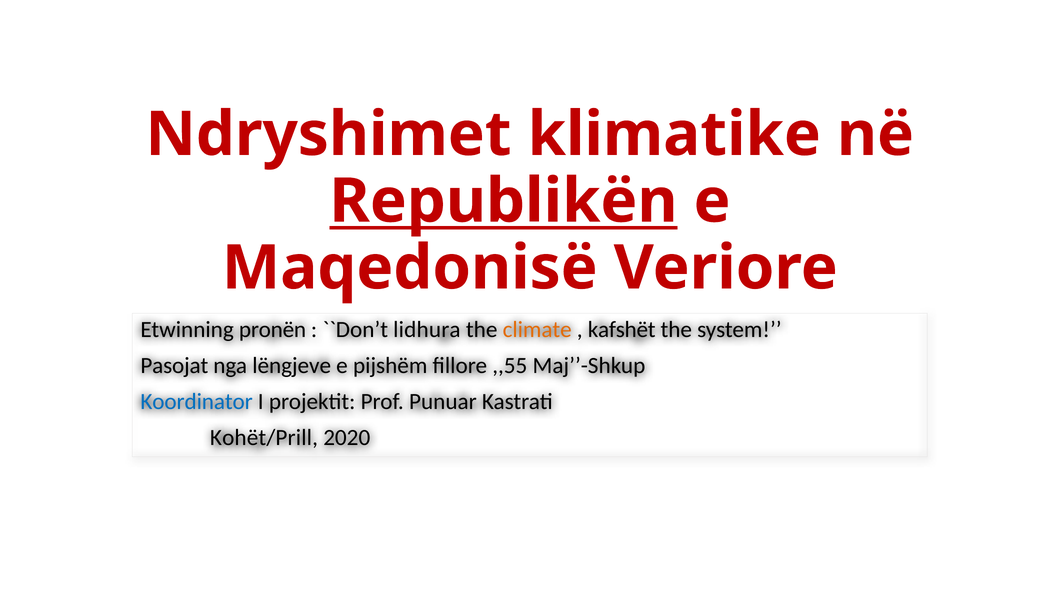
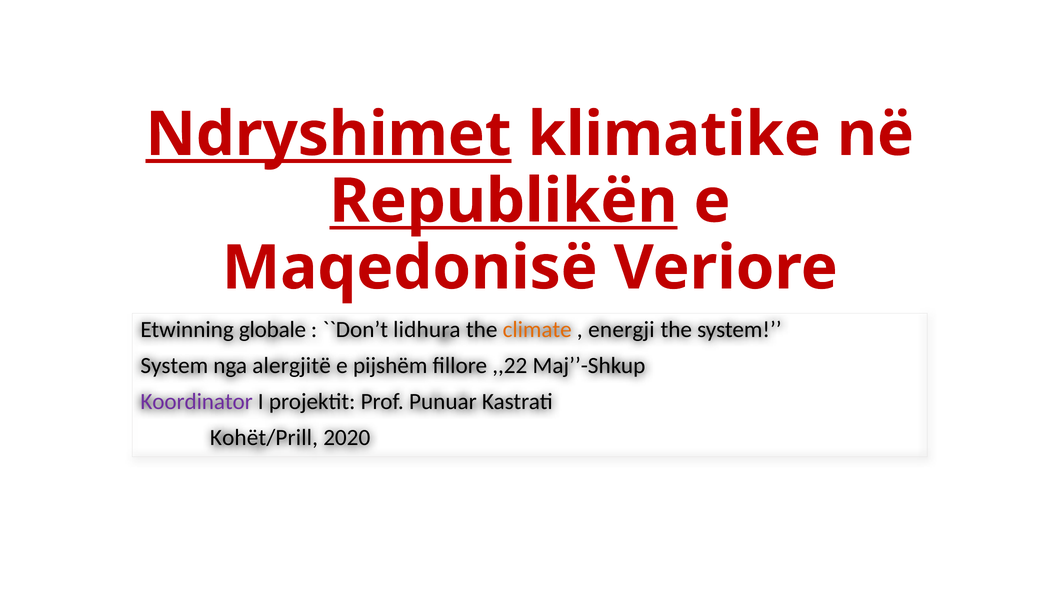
Ndryshimet underline: none -> present (329, 135)
pronën: pronën -> globale (273, 330)
kafshët: kafshët -> energji (621, 330)
Pasojat: Pasojat -> System (174, 366)
lëngjeve: lëngjeve -> alergjitë (292, 366)
,,55: ,,55 -> ,,22 (510, 366)
Koordinator colour: blue -> purple (197, 402)
